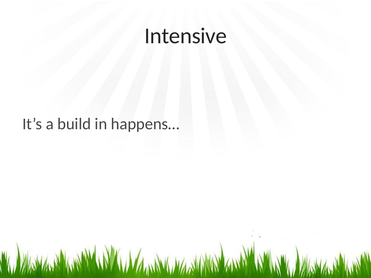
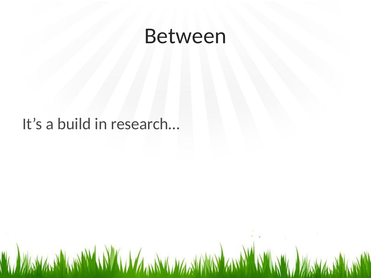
Intensive: Intensive -> Between (185, 36)
happens…: happens… -> research… (145, 124)
